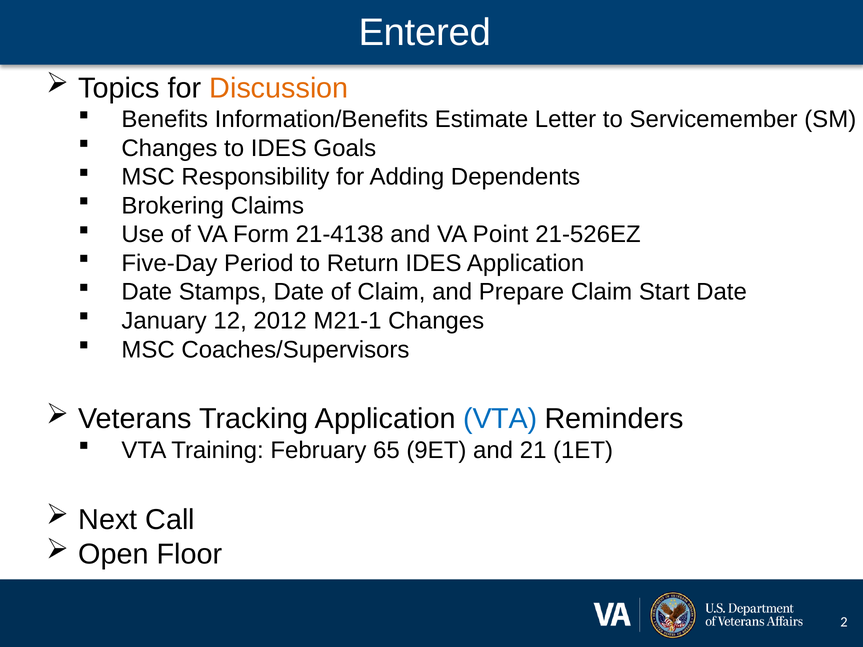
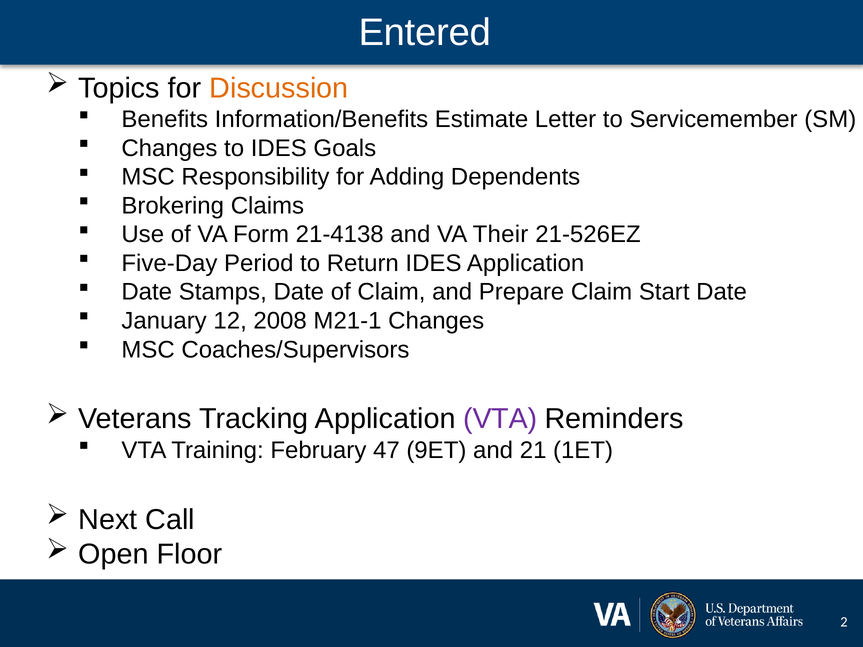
Point: Point -> Their (501, 235)
2012: 2012 -> 2008 (280, 321)
VTA colour: blue -> purple (500, 419)
65: 65 -> 47 (386, 450)
